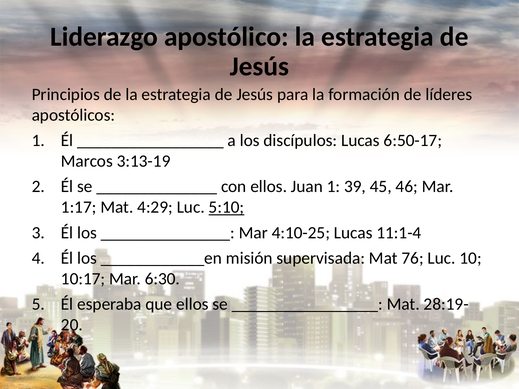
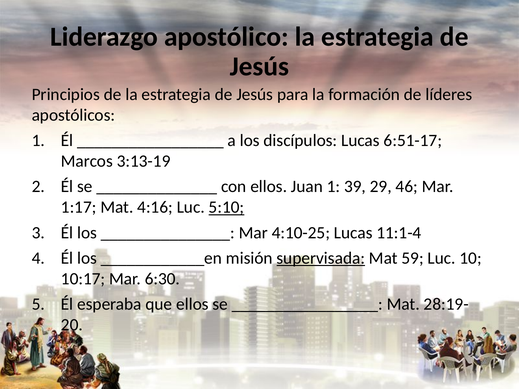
6:50-17: 6:50-17 -> 6:51-17 (413, 141)
45: 45 -> 29 (381, 187)
4:29: 4:29 -> 4:16 (155, 207)
supervisada underline: none -> present (321, 258)
76: 76 -> 59 (413, 258)
